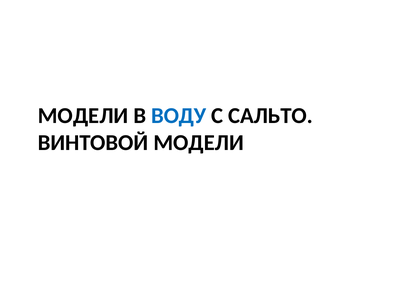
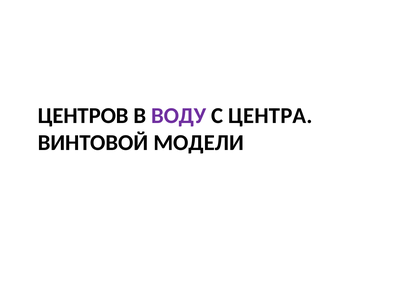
МОДЕЛИ: МОДЕЛИ -> ЦЕНТРОВ (83, 116)
ВОДУ colour: blue -> purple (179, 116)
САЛЬТО: САЛЬТО -> ЦЕНТРА (270, 116)
